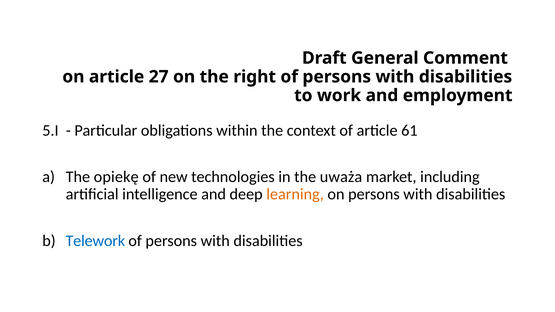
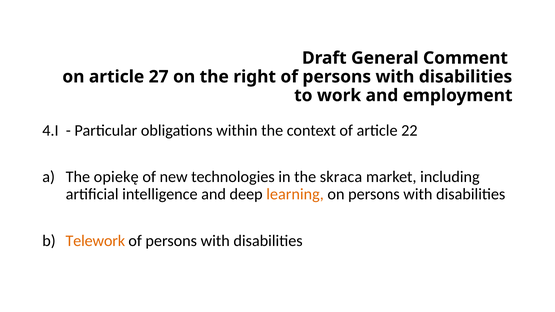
5.I: 5.I -> 4.I (50, 130)
61: 61 -> 22 (409, 130)
uważa: uważa -> skraca (341, 177)
Telework colour: blue -> orange (95, 241)
